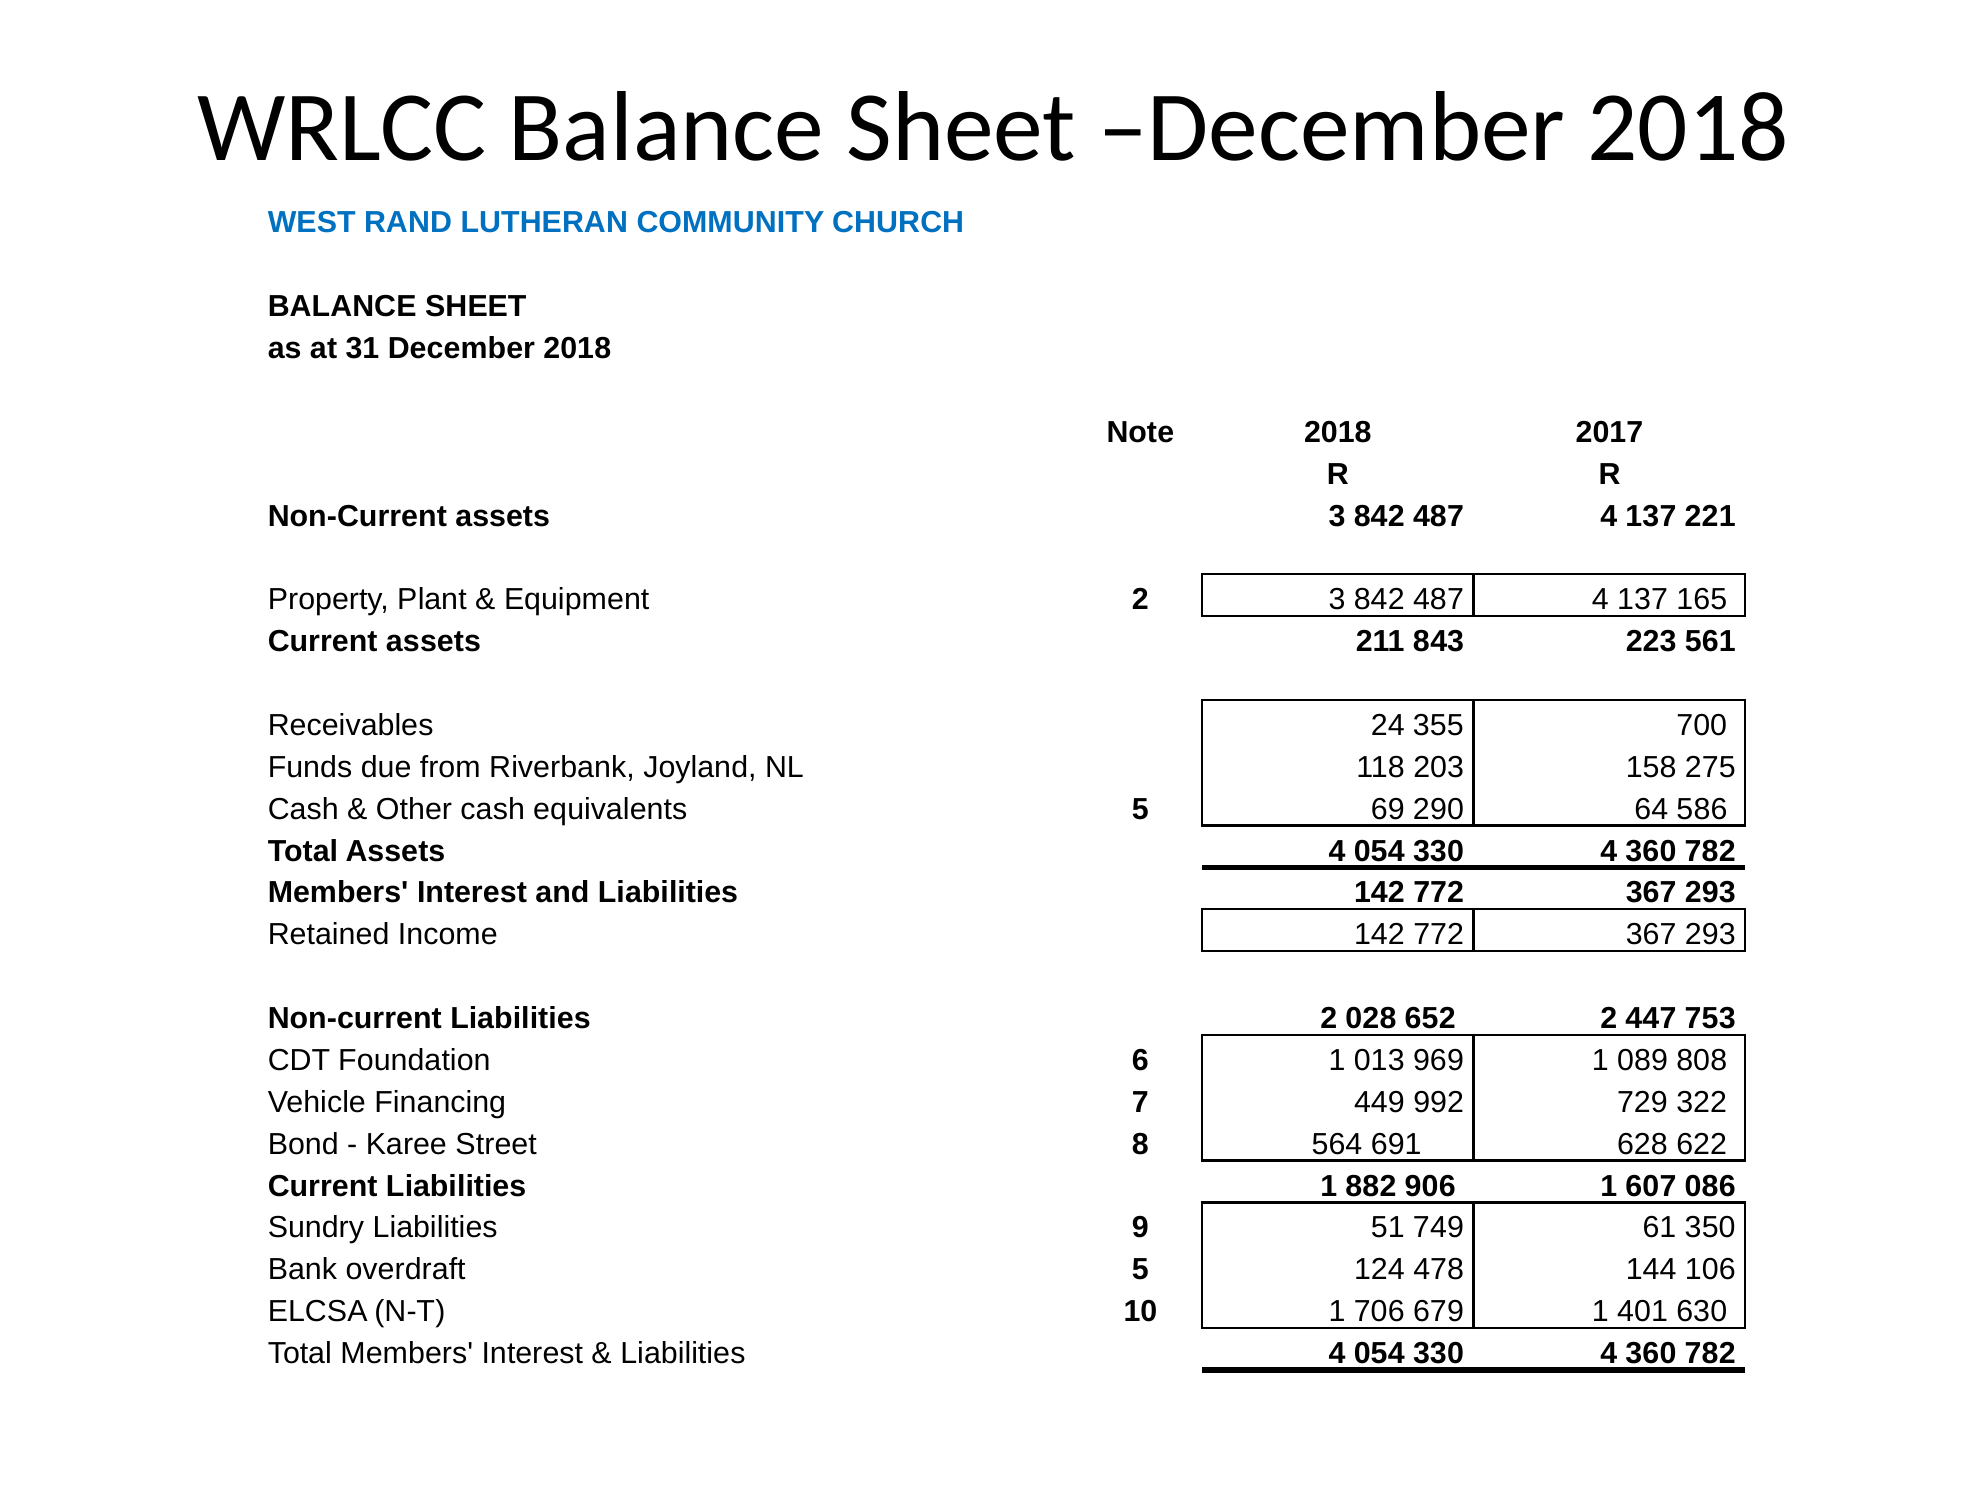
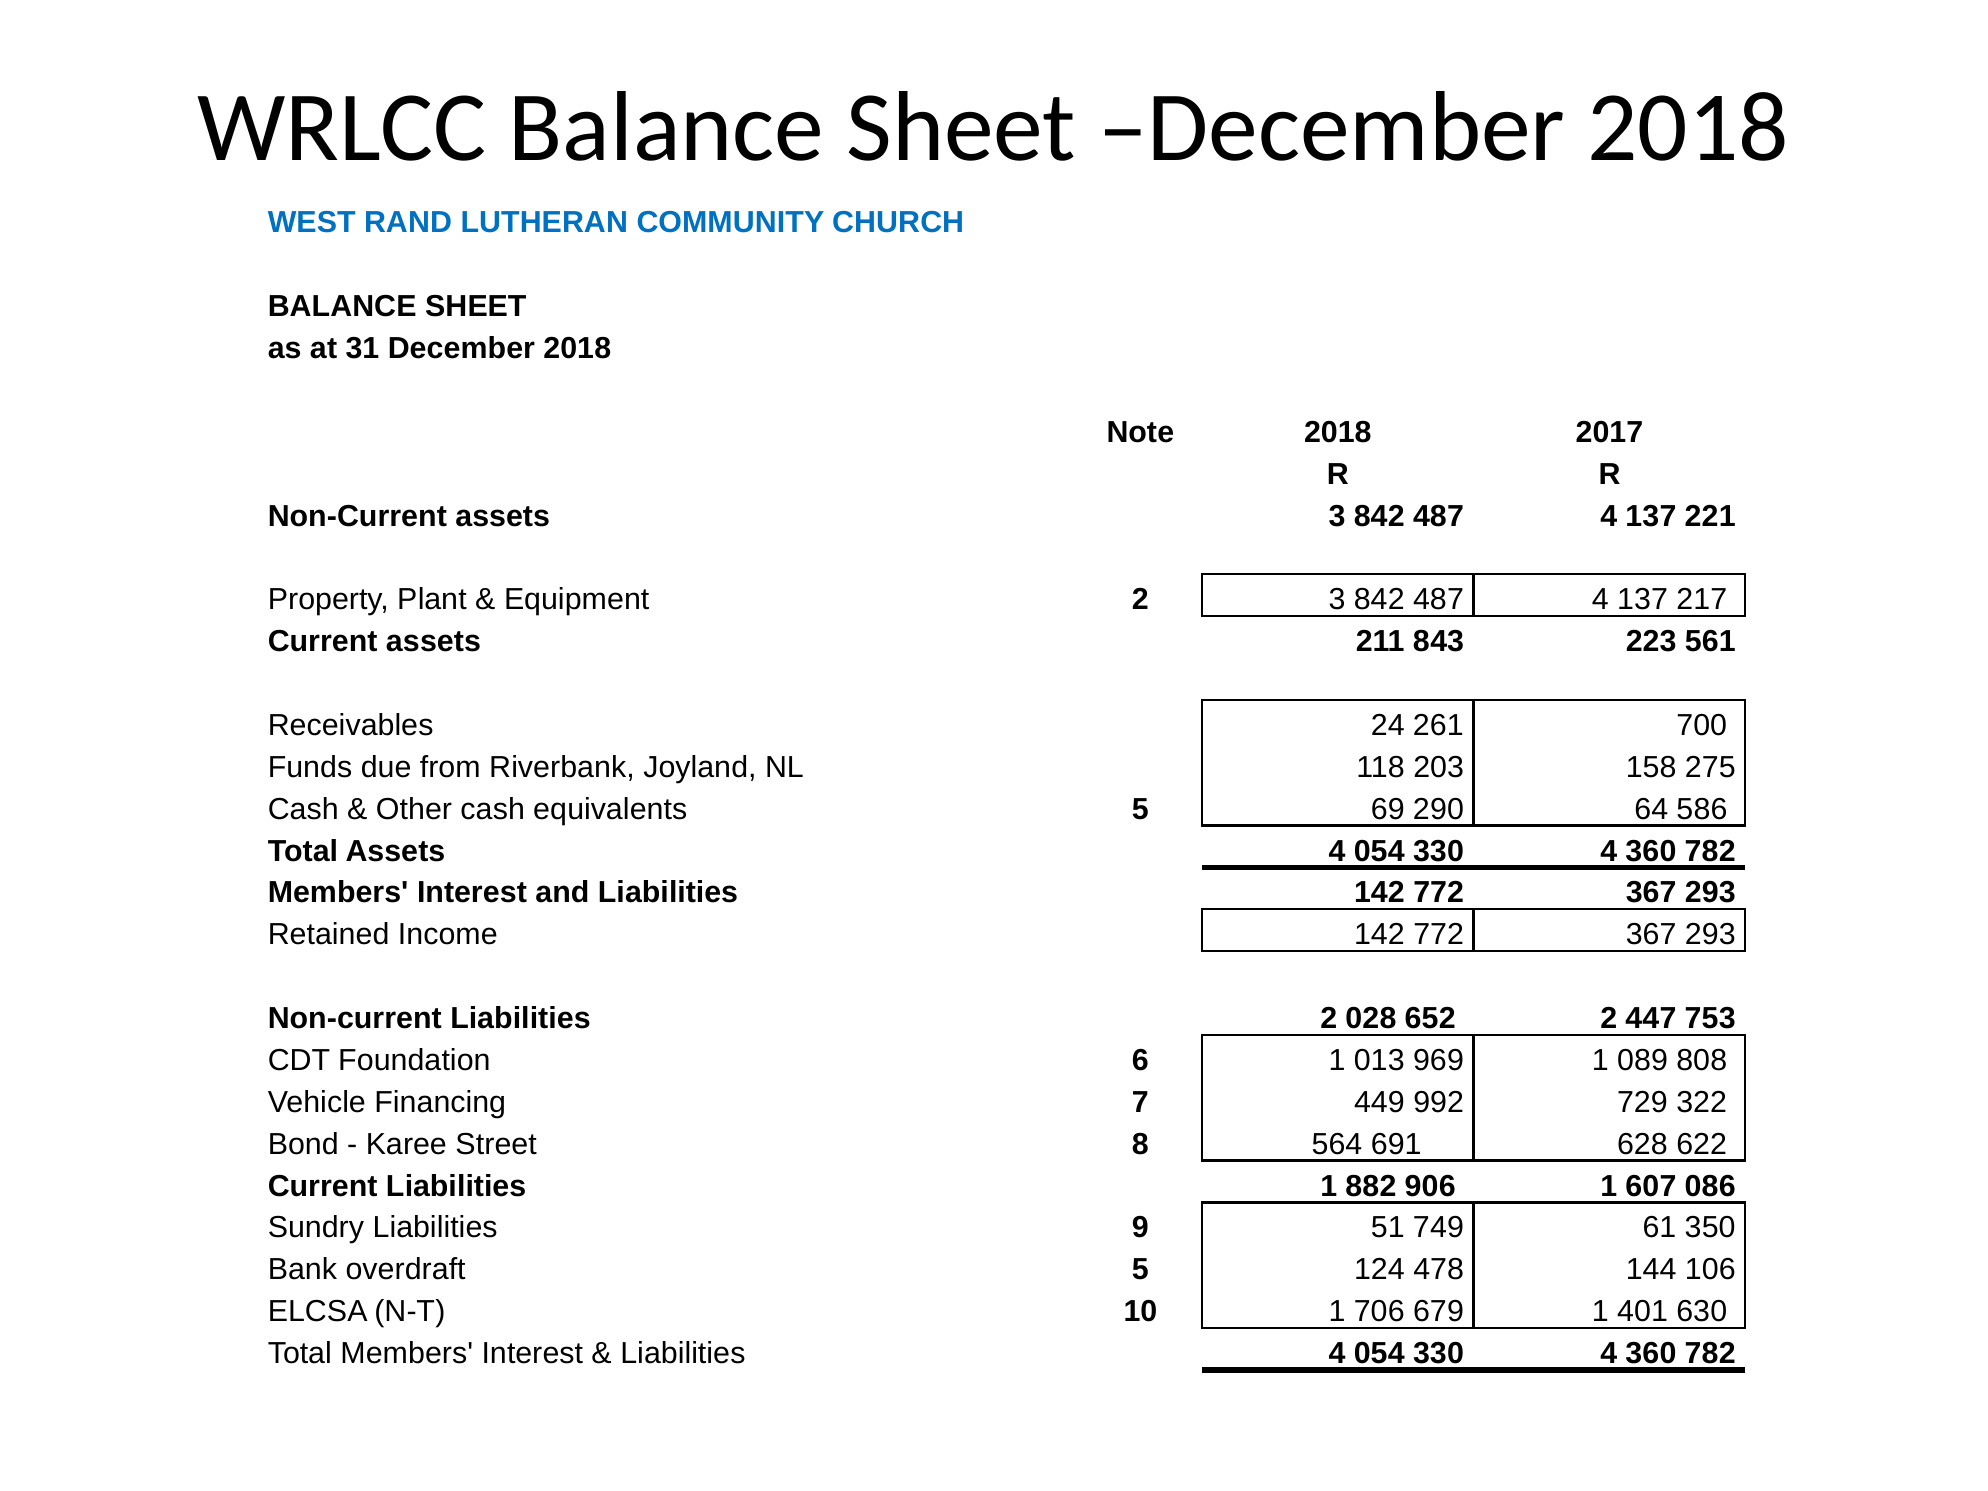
165: 165 -> 217 (1702, 600)
355: 355 -> 261 (1438, 725)
